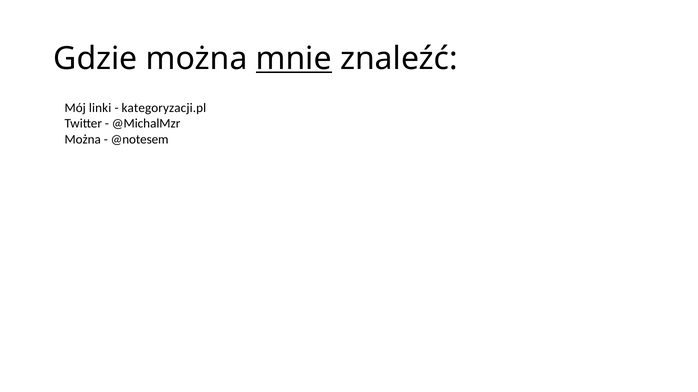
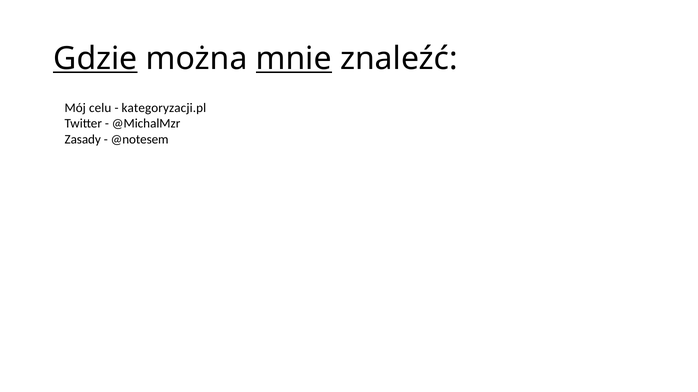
Gdzie underline: none -> present (95, 59)
linki: linki -> celu (100, 108)
Można: Można -> Zasady (83, 140)
